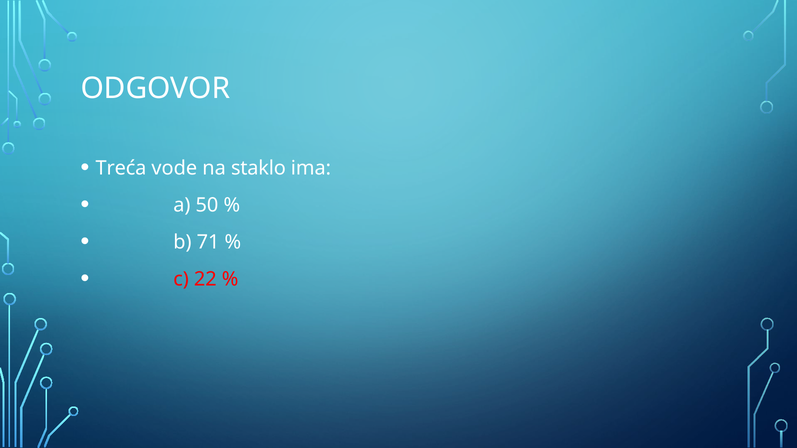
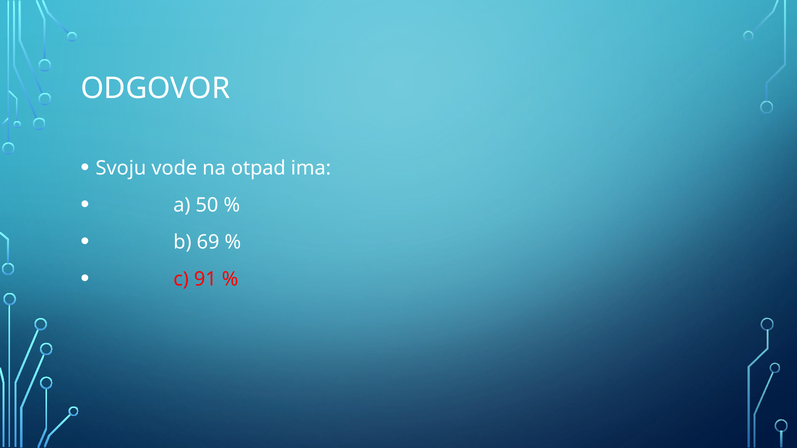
Treća: Treća -> Svoju (121, 168)
staklo: staklo -> otpad (258, 168)
71: 71 -> 69 (208, 242)
22: 22 -> 91 (205, 279)
